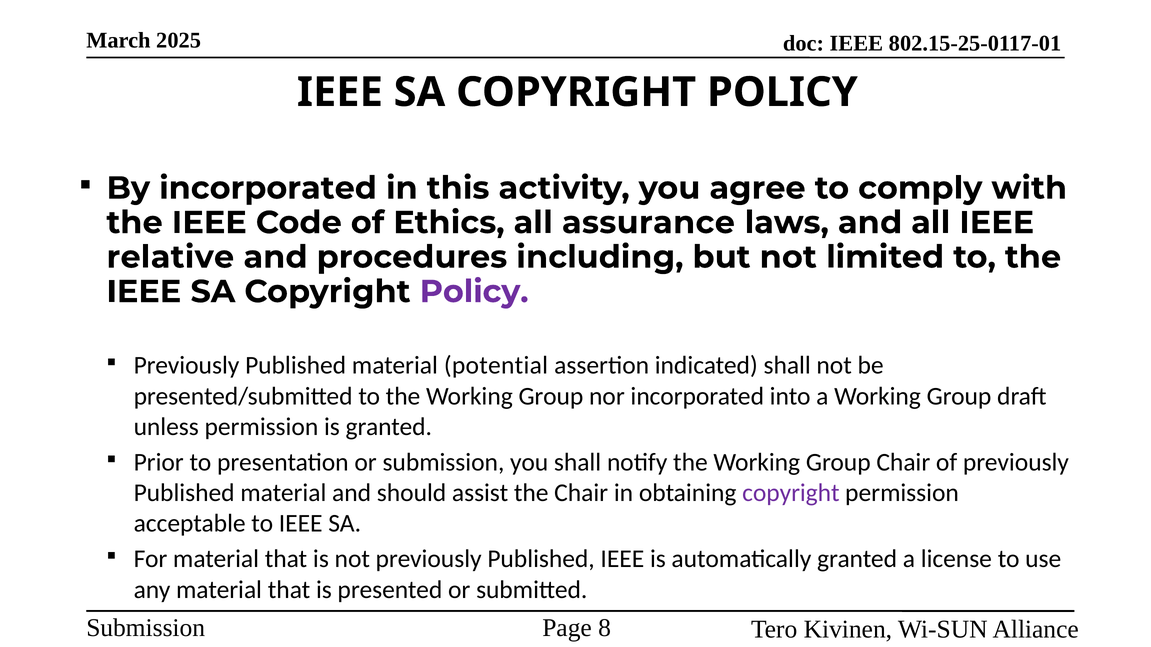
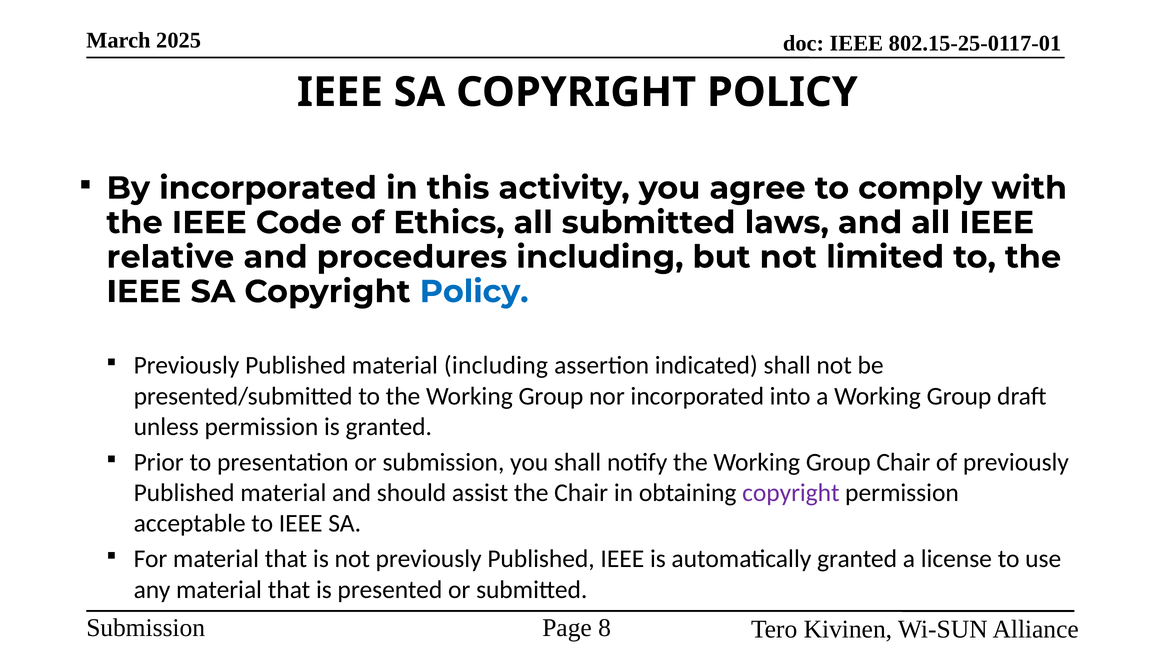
all assurance: assurance -> submitted (649, 223)
Policy colour: purple -> blue (474, 292)
material potential: potential -> including (496, 366)
